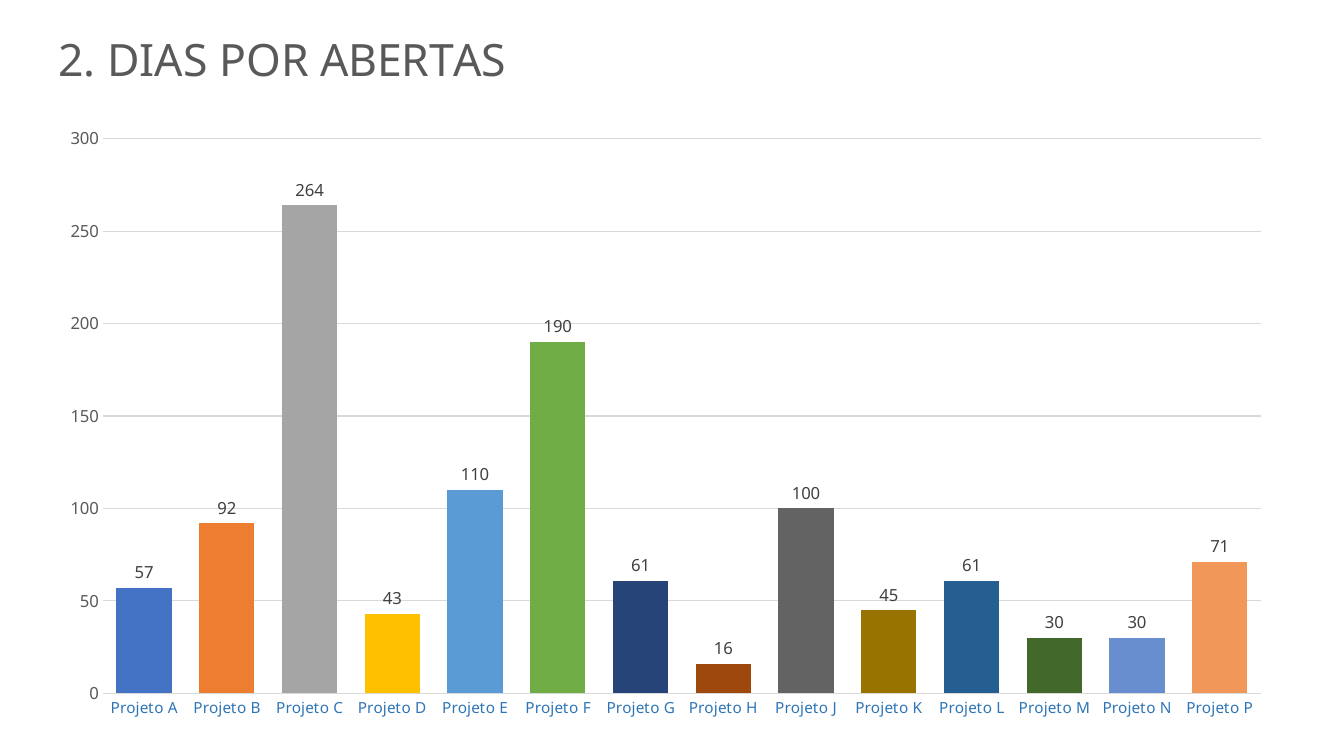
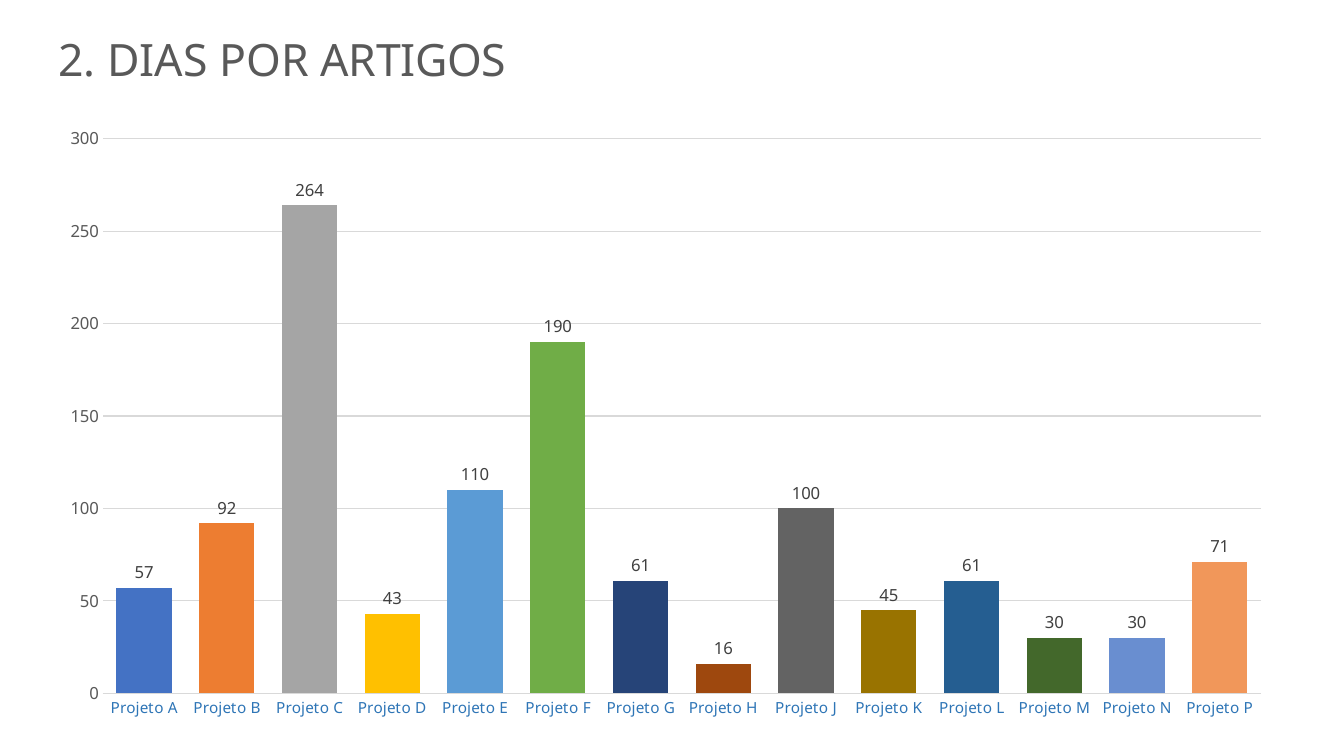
ABERTAS: ABERTAS -> ARTIGOS (413, 62)
